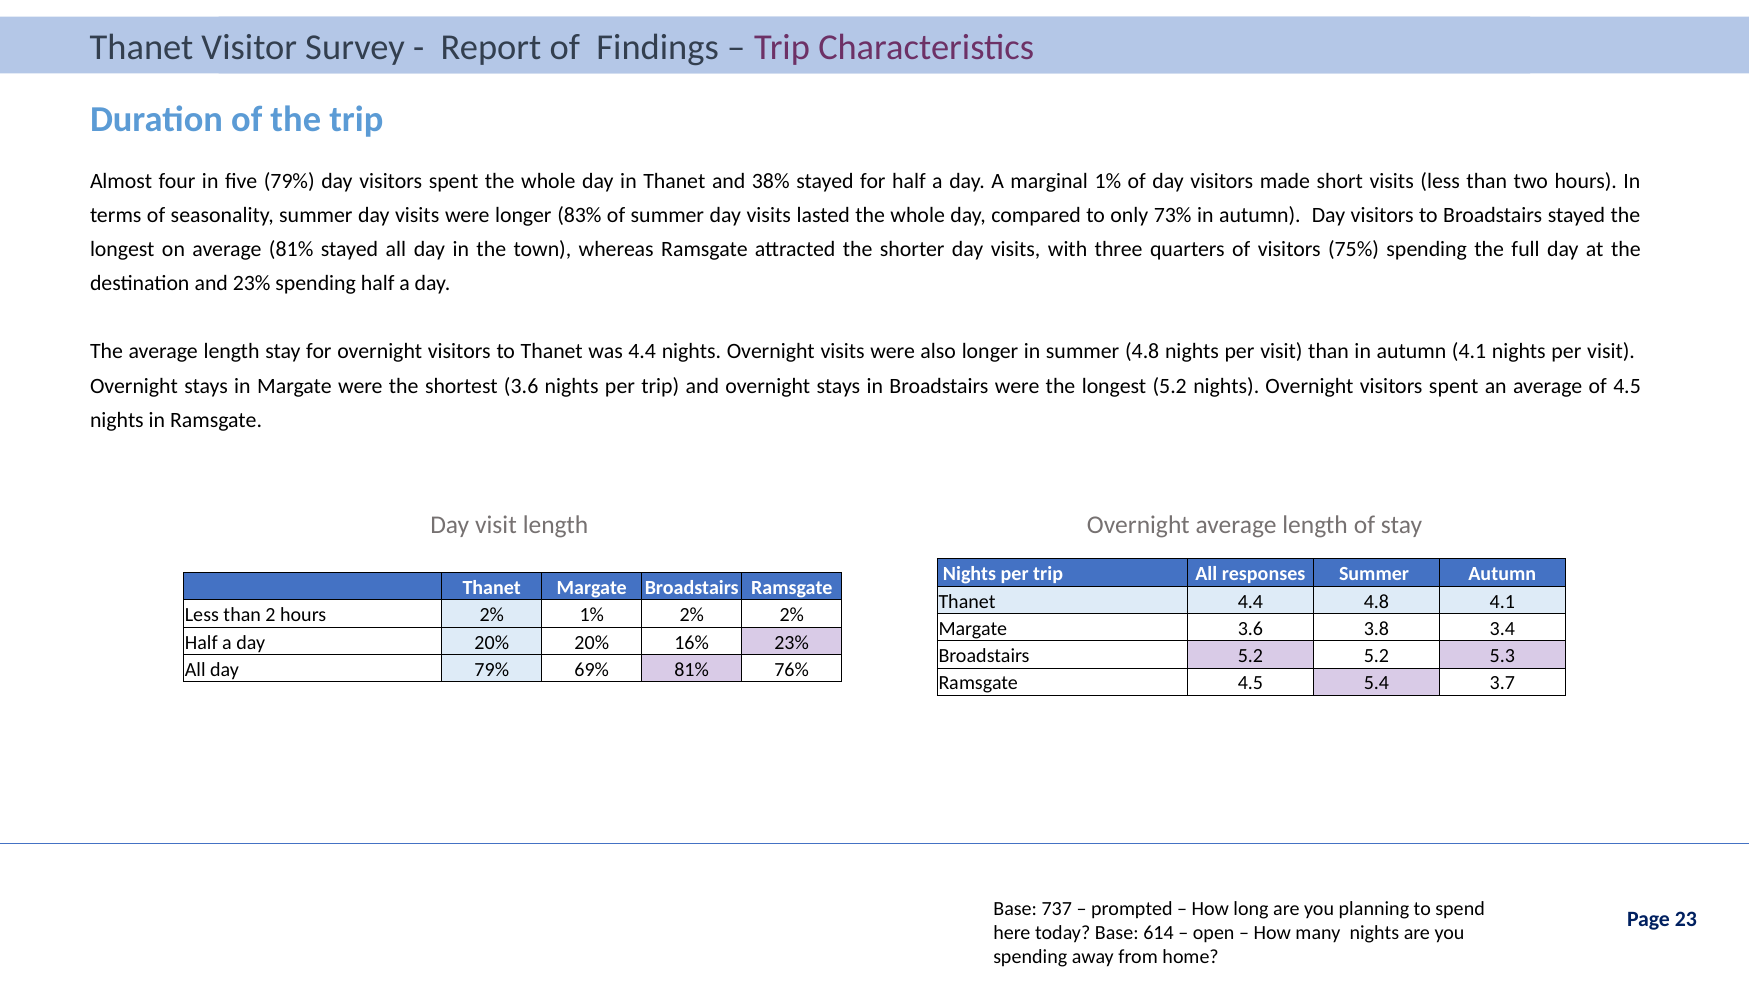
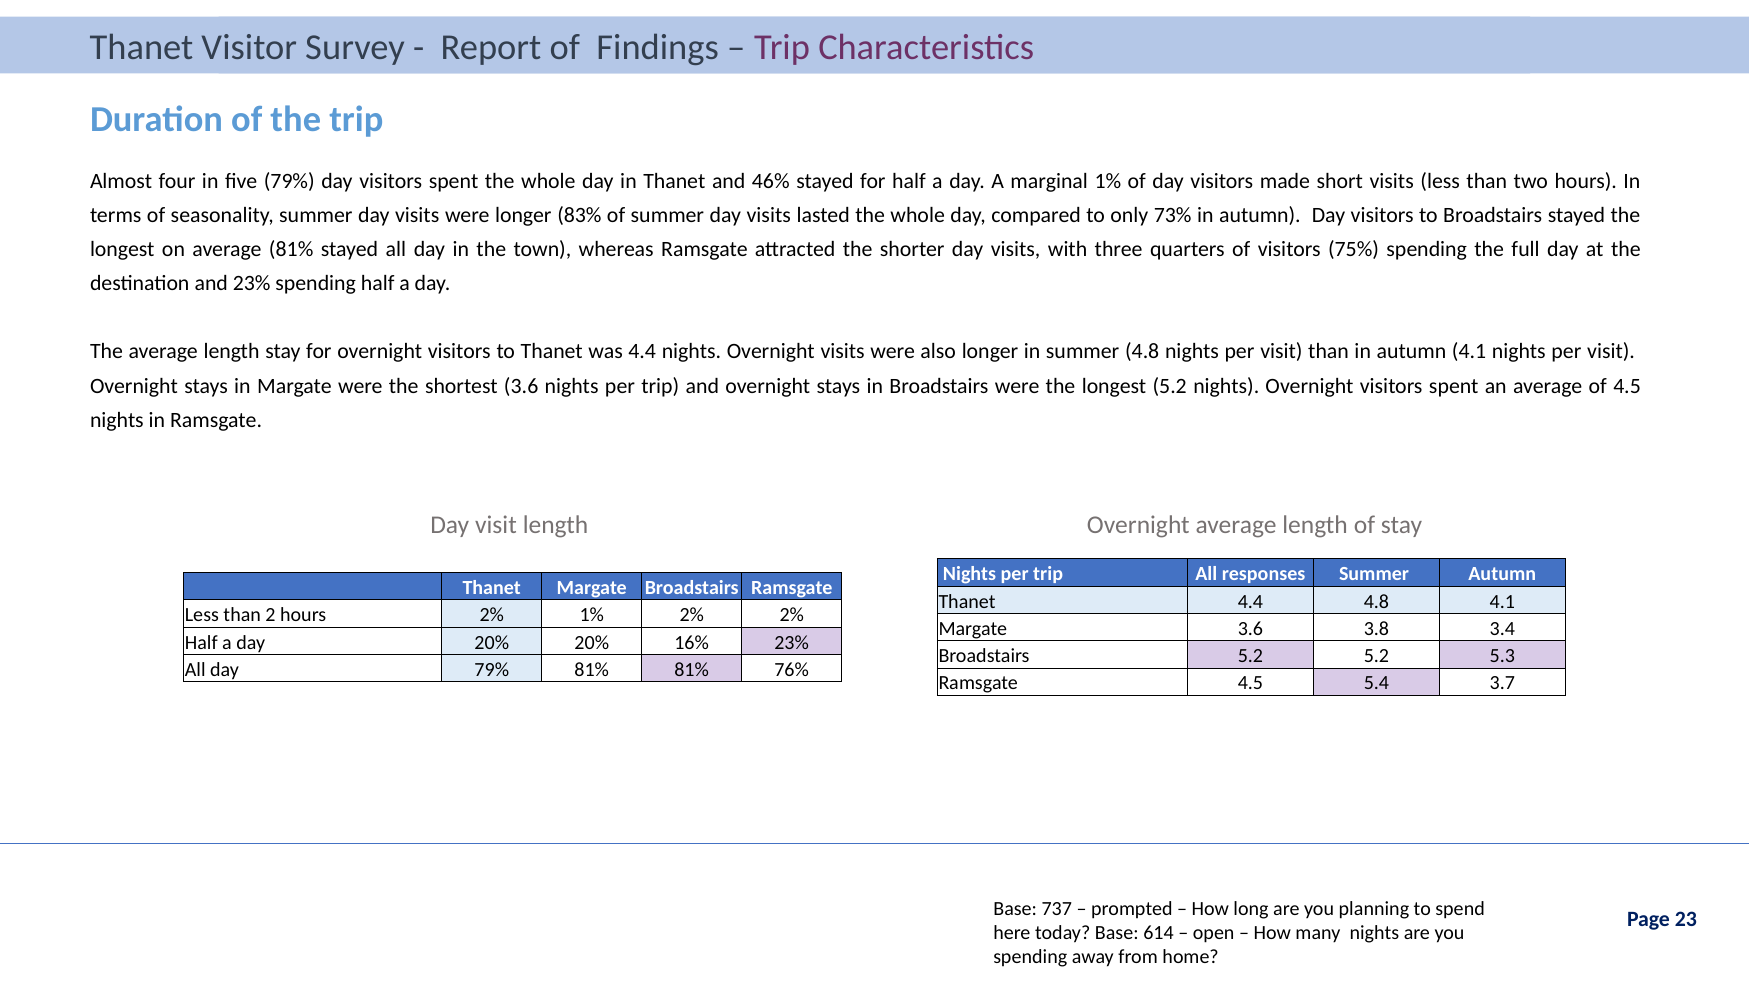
38%: 38% -> 46% (771, 181)
79% 69%: 69% -> 81% (592, 670)
